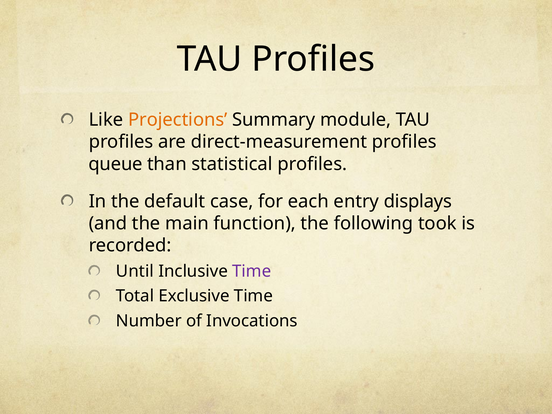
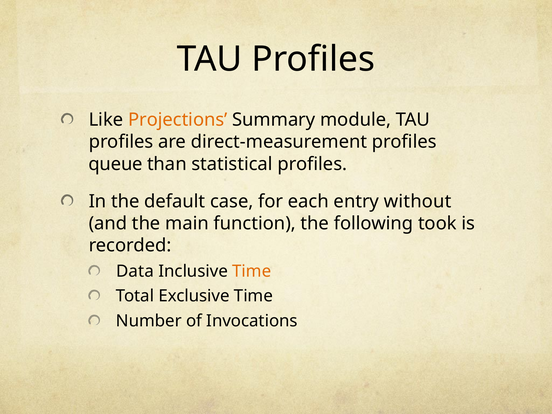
displays: displays -> without (418, 201)
Until: Until -> Data (135, 271)
Time colour: purple -> orange (252, 271)
